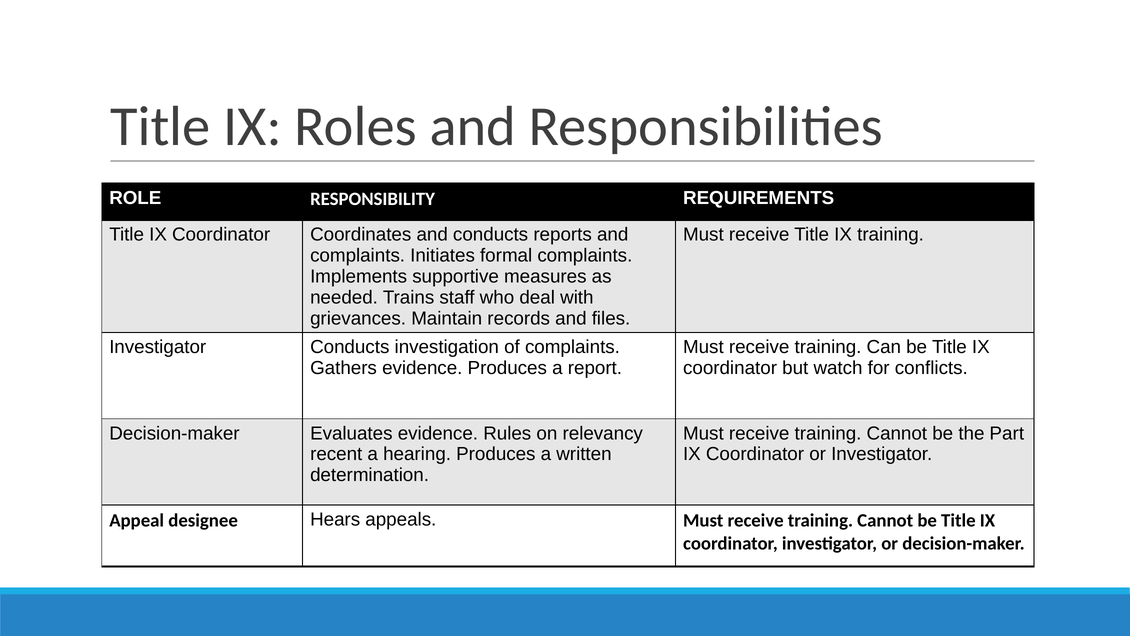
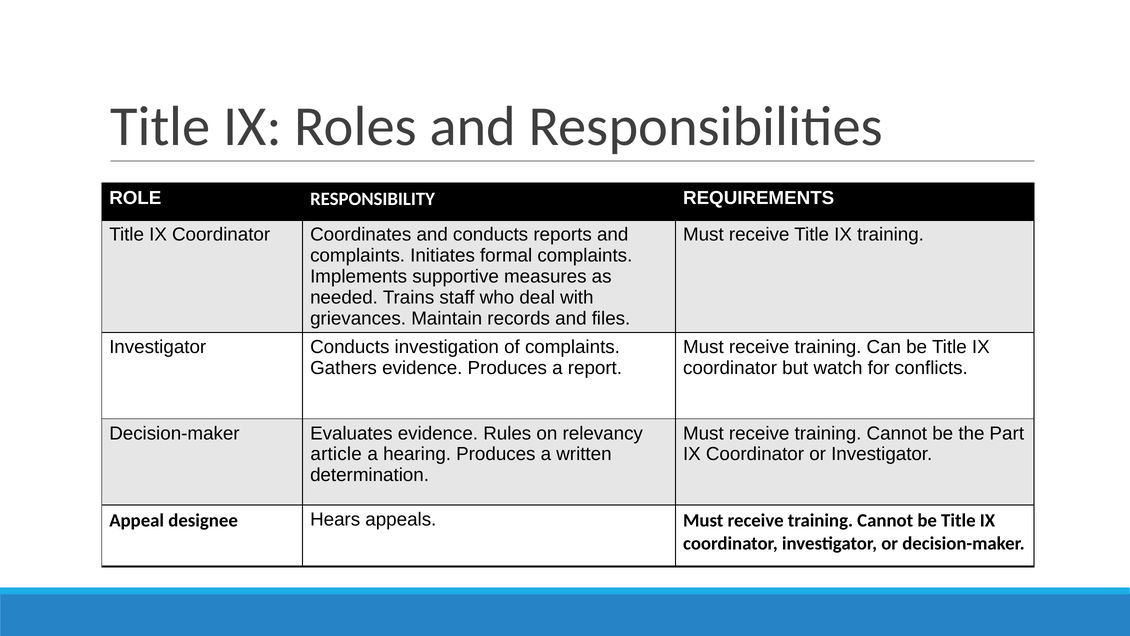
recent: recent -> article (336, 454)
